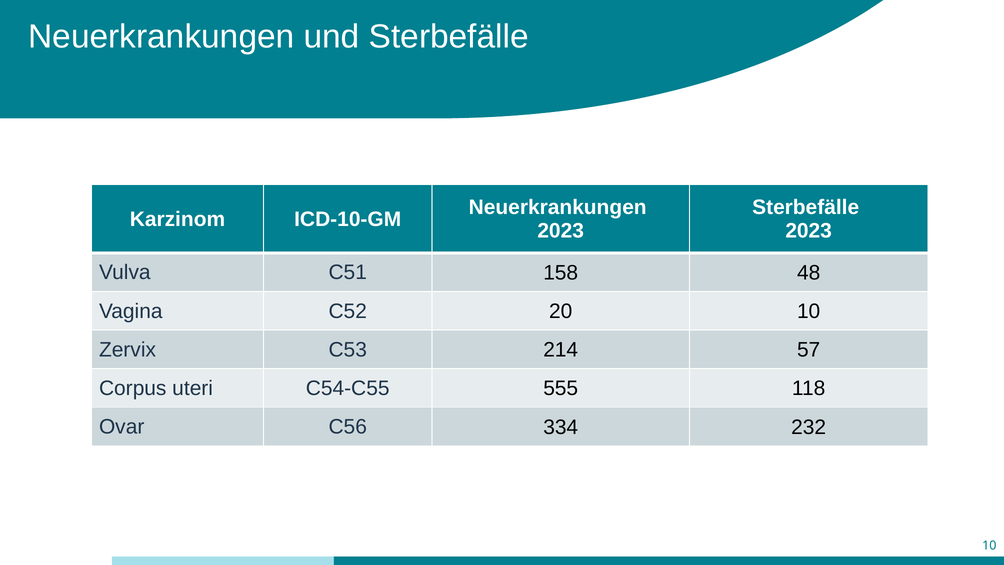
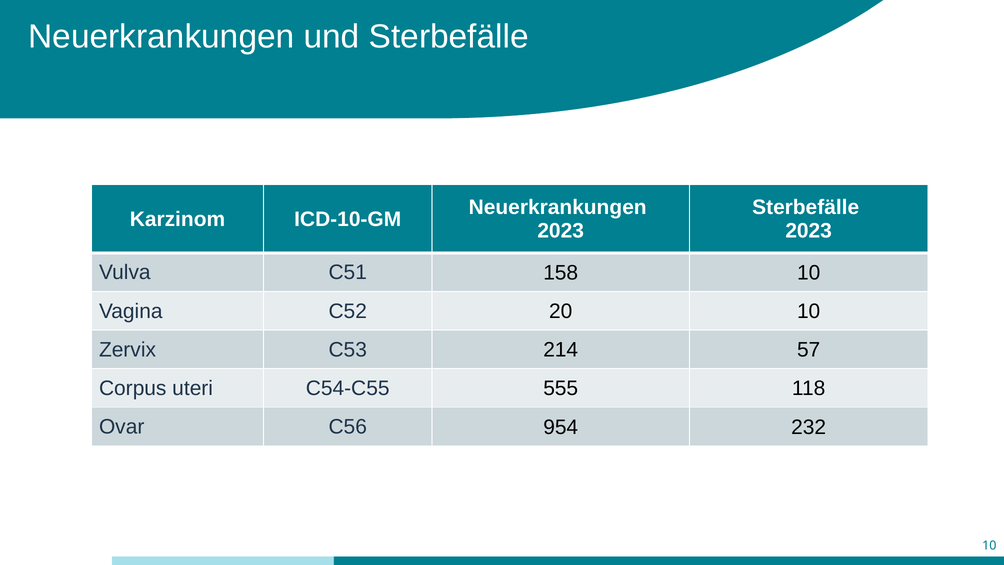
158 48: 48 -> 10 (809, 273)
334: 334 -> 954 (561, 427)
